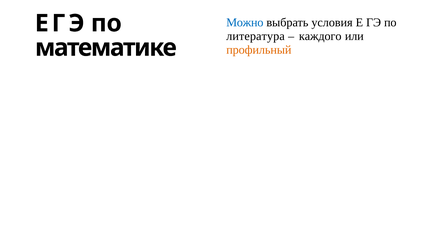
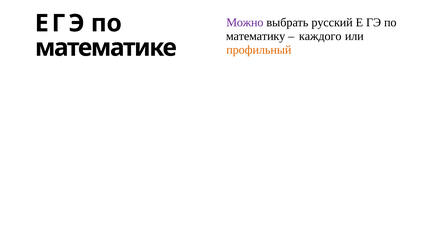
Можно colour: blue -> purple (245, 22)
условия: условия -> русский (332, 22)
литература: литература -> математику (256, 36)
